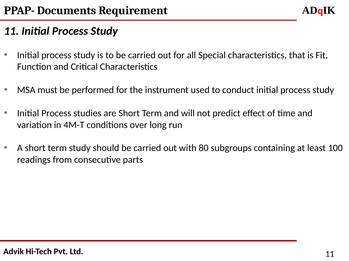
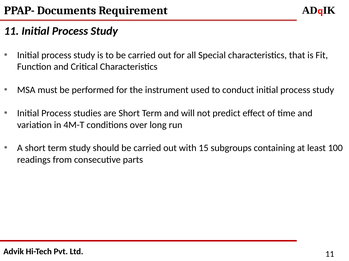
80: 80 -> 15 (204, 148)
